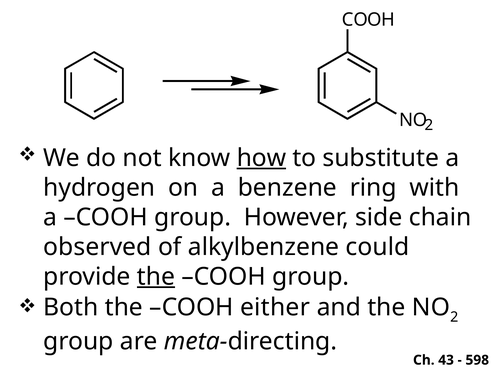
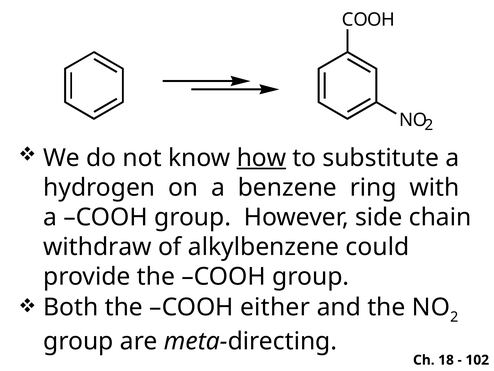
observed: observed -> withdraw (97, 247)
the underline: present -> none (156, 276)
43: 43 -> 18 (446, 360)
598: 598 -> 102 (477, 360)
